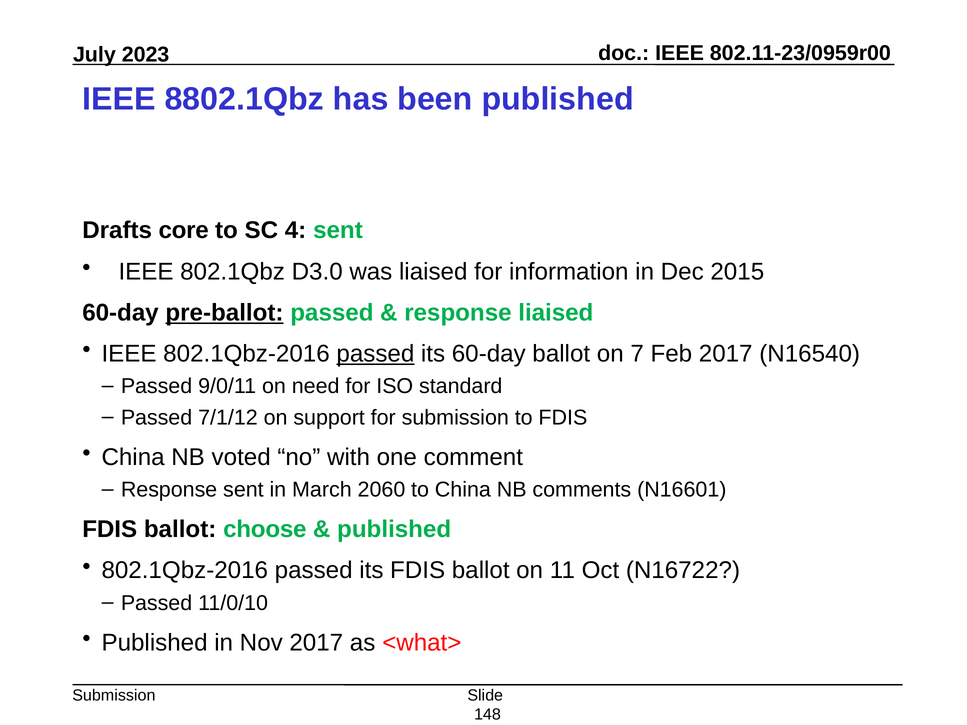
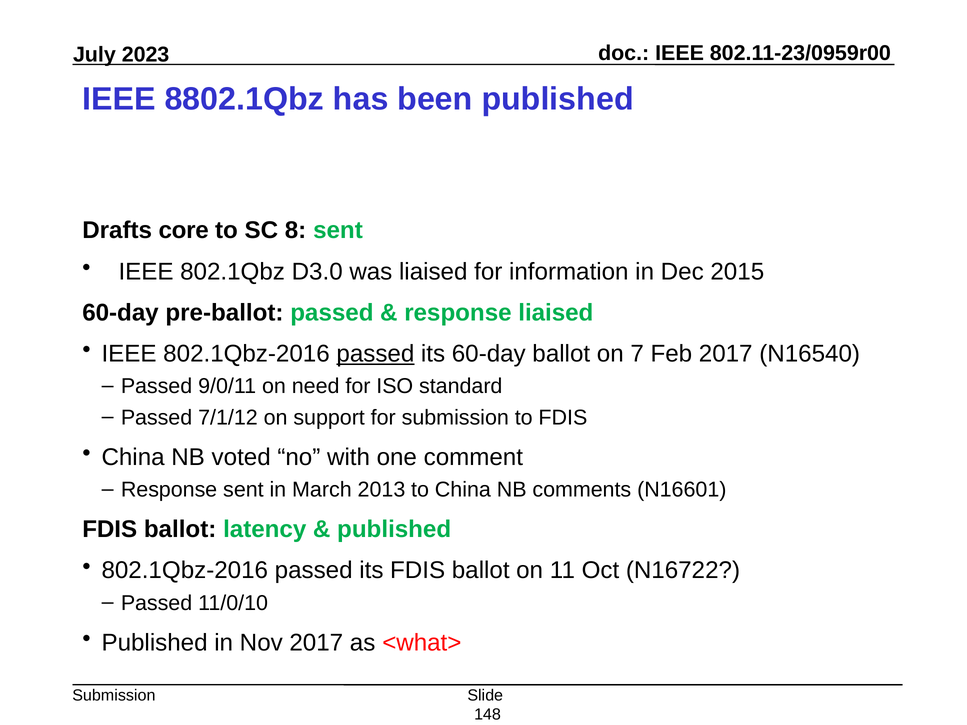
4: 4 -> 8 (296, 231)
pre-ballot underline: present -> none (225, 313)
2060: 2060 -> 2013 (381, 490)
choose: choose -> latency (265, 530)
